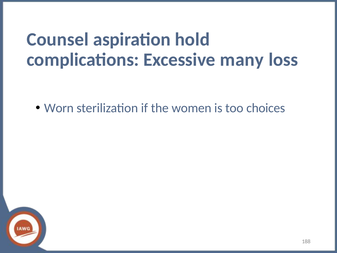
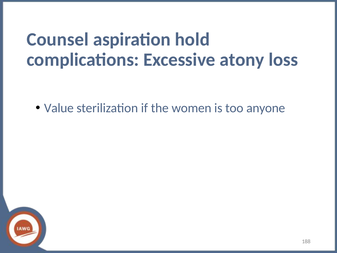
many: many -> atony (242, 60)
Worn: Worn -> Value (59, 108)
choices: choices -> anyone (266, 108)
